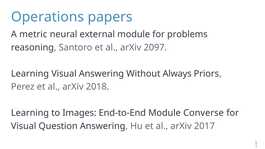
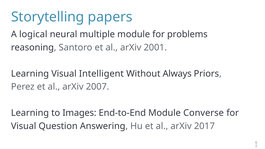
Operations: Operations -> Storytelling (48, 17)
metric: metric -> logical (33, 34)
external: external -> multiple (97, 34)
2097: 2097 -> 2001 (155, 47)
Visual Answering: Answering -> Intelligent (101, 74)
2018: 2018 -> 2007 (98, 87)
